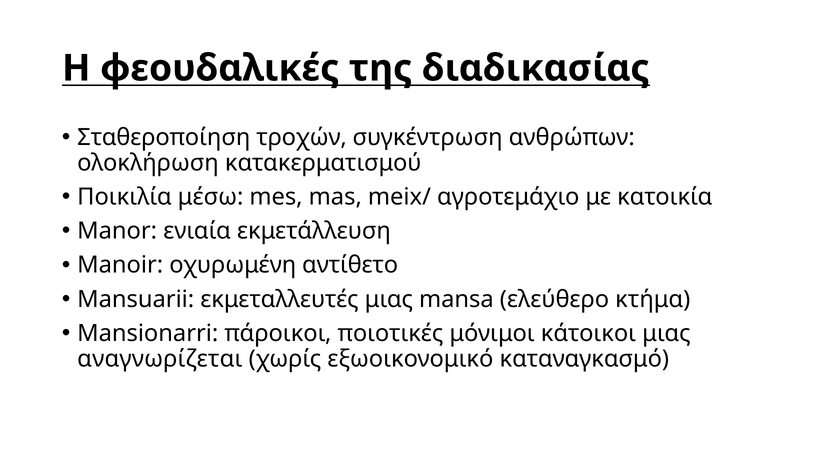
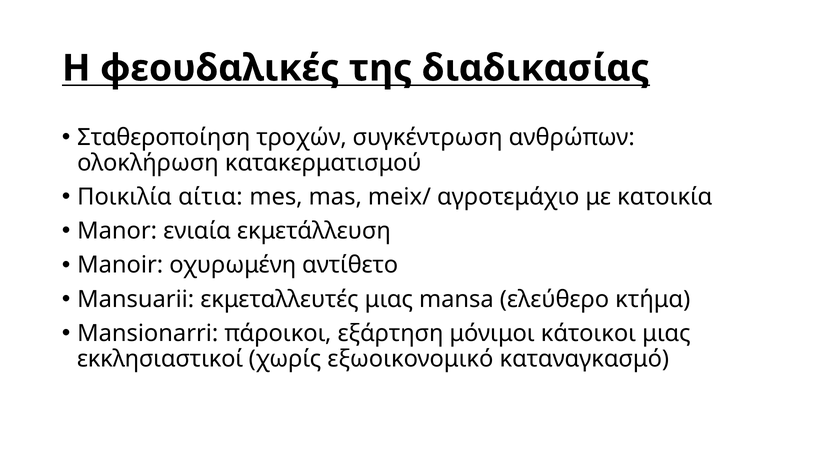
μέσω: μέσω -> αίτια (210, 197)
ποιοτικές: ποιοτικές -> εξάρτηση (390, 334)
αναγνωρίζεται: αναγνωρίζεται -> εκκλησιαστικοί (160, 359)
